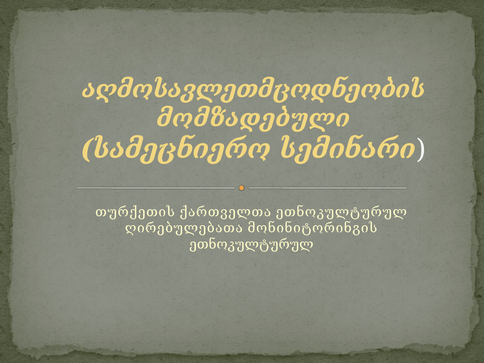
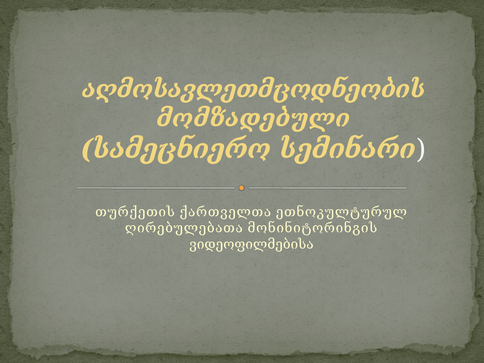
ეთნოკულტურულ: ეთნოკულტურულ -> ვიდეოფილმებისა (251, 244)
